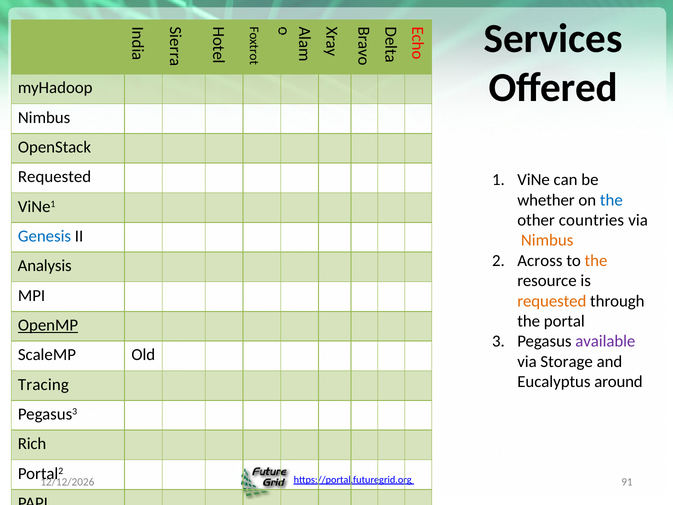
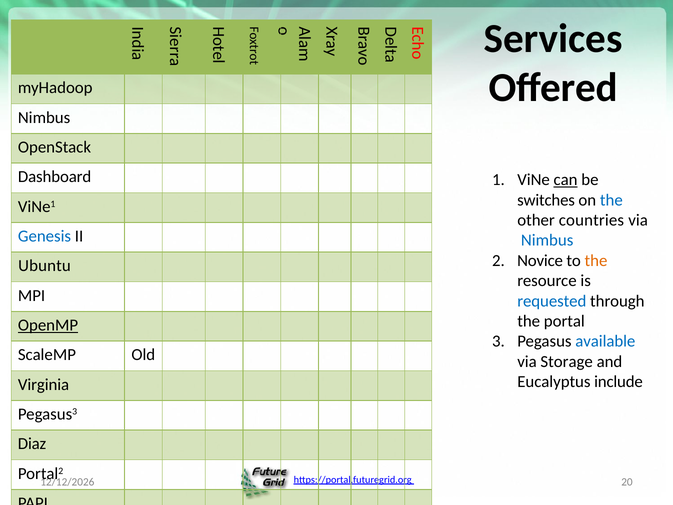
Requested: Requested -> Dashboard (55, 177)
can underline: none -> present (566, 180)
whether: whether -> switches (546, 200)
Nimbus colour: orange -> blue (547, 240)
Across: Across -> Novice (540, 260)
Analysis: Analysis -> Ubuntu (45, 266)
requested colour: orange -> blue (552, 301)
available colour: purple -> blue (605, 341)
around: around -> include (618, 382)
Tracing: Tracing -> Virginia (44, 384)
Rich: Rich -> Diaz (32, 444)
91: 91 -> 20 (627, 482)
